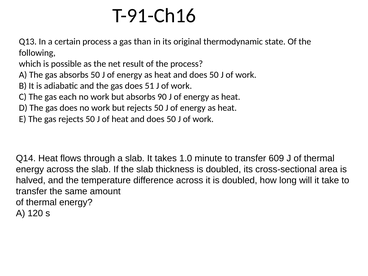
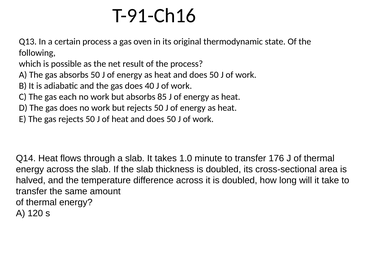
than: than -> oven (143, 42)
51: 51 -> 40 (149, 86)
90: 90 -> 85 (162, 97)
609: 609 -> 176 (276, 158)
